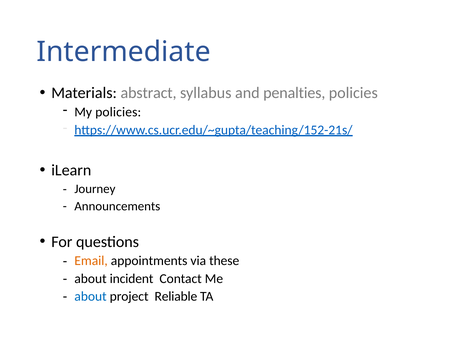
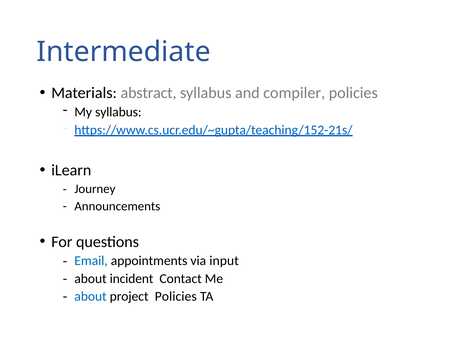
penalties: penalties -> compiler (294, 93)
My policies: policies -> syllabus (118, 112)
Email colour: orange -> blue (91, 261)
these: these -> input (224, 261)
Reliable: Reliable -> Policies (176, 297)
